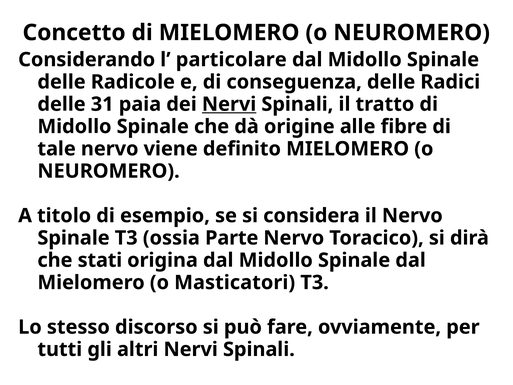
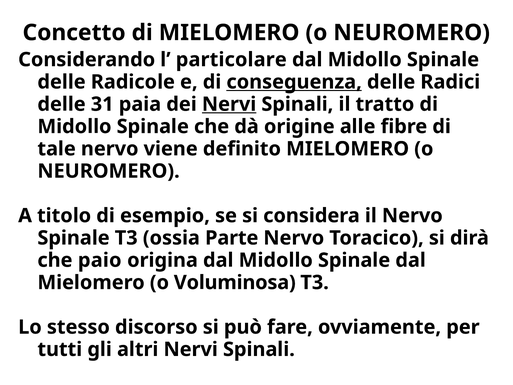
conseguenza underline: none -> present (294, 82)
stati: stati -> paio (100, 260)
Masticatori: Masticatori -> Voluminosa (235, 282)
